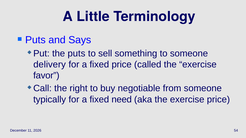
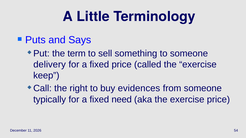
the puts: puts -> term (77, 54)
favor: favor -> keep (46, 76)
negotiable: negotiable -> evidences (139, 89)
